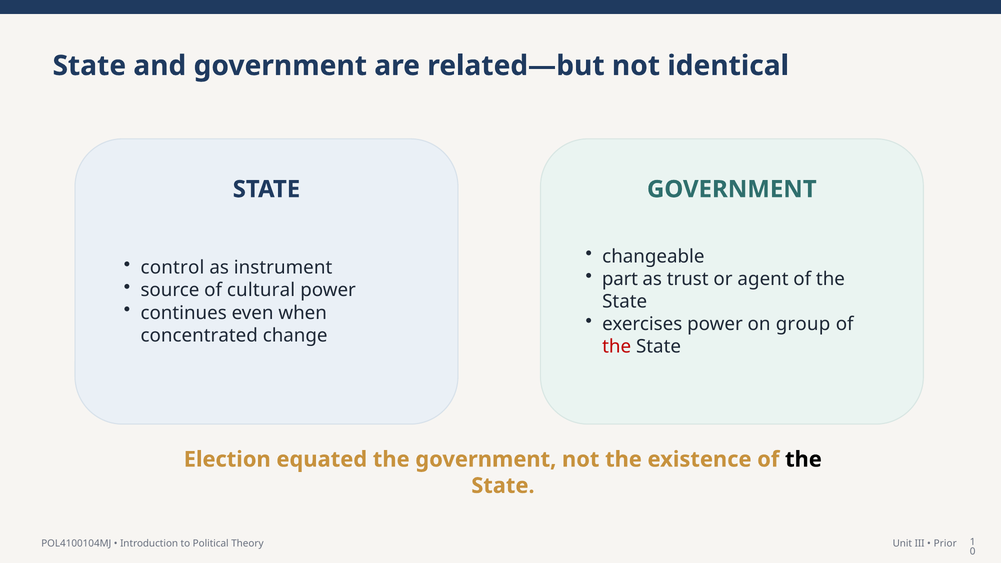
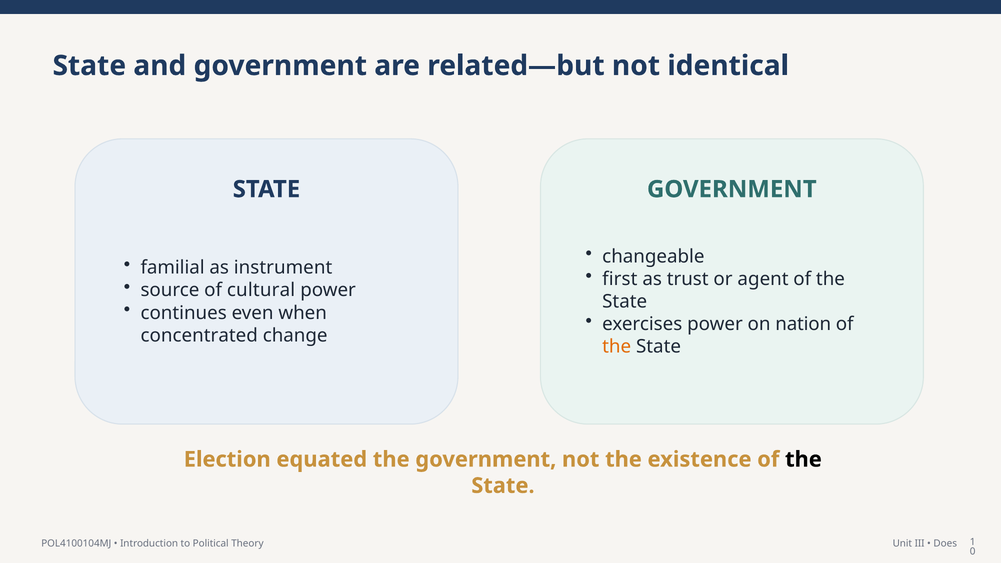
control: control -> familial (173, 268)
part: part -> first (620, 279)
group: group -> nation (803, 324)
the colour: red -> orange (617, 347)
Prior: Prior -> Does (945, 543)
